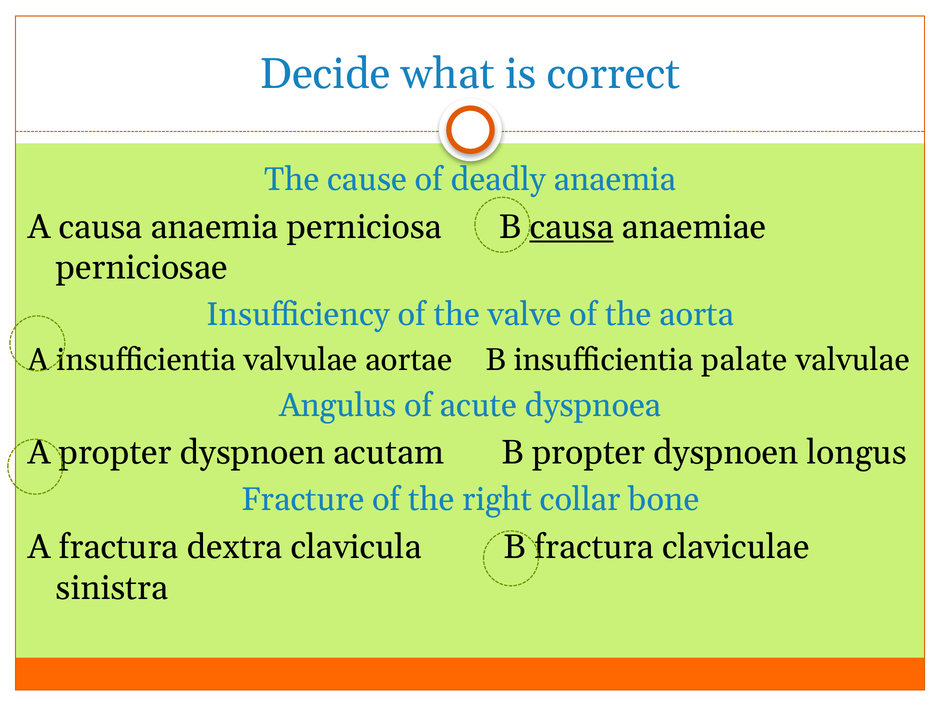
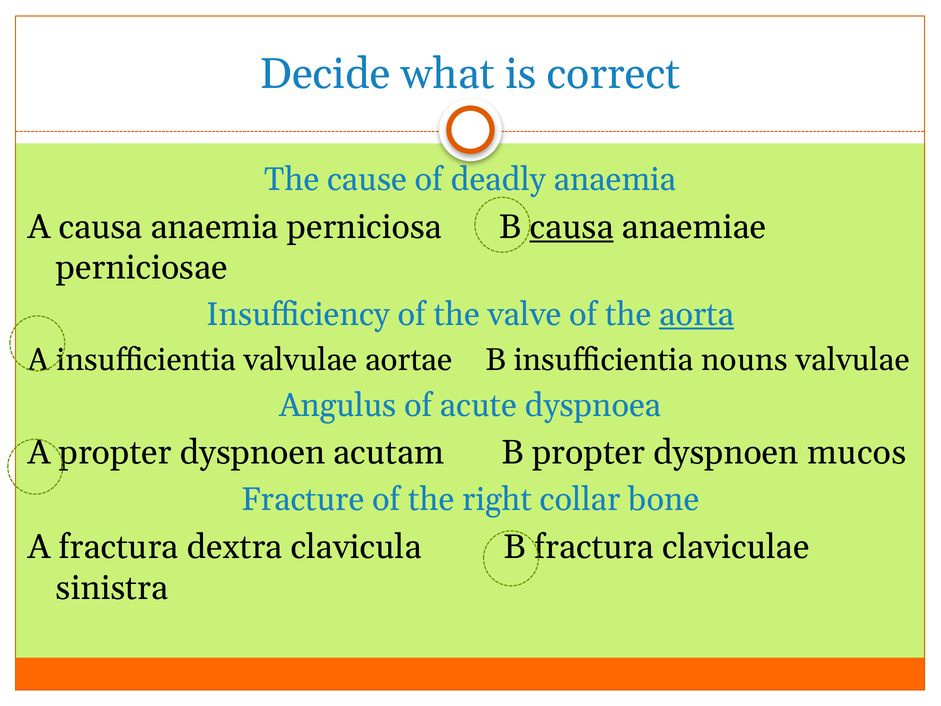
aorta underline: none -> present (697, 314)
palate: palate -> nouns (744, 360)
longus: longus -> mucos (857, 453)
